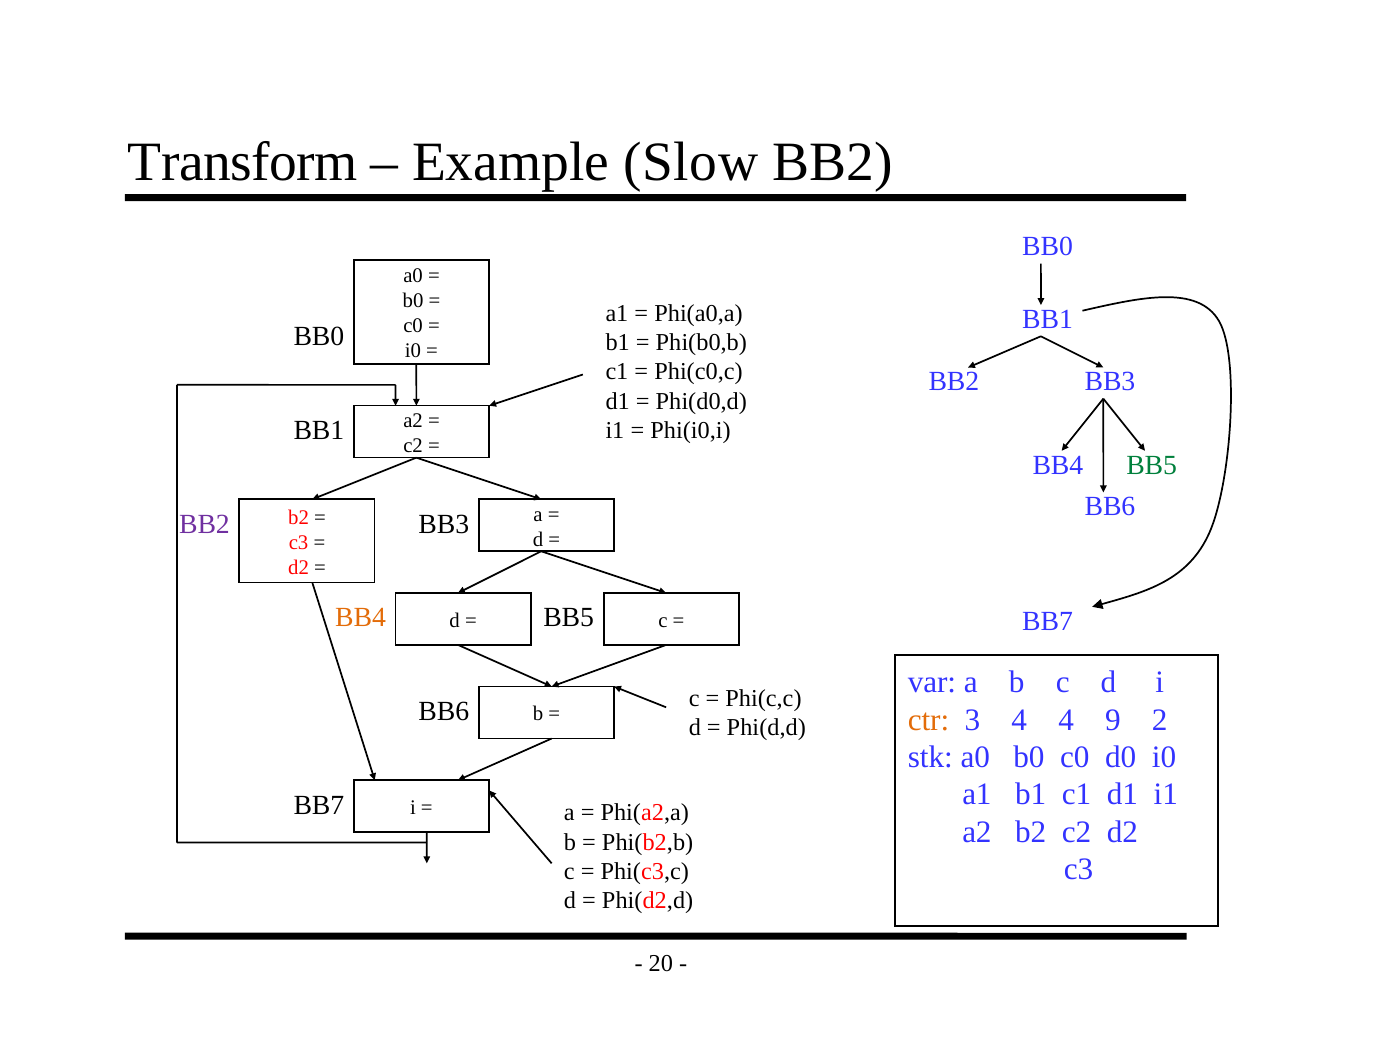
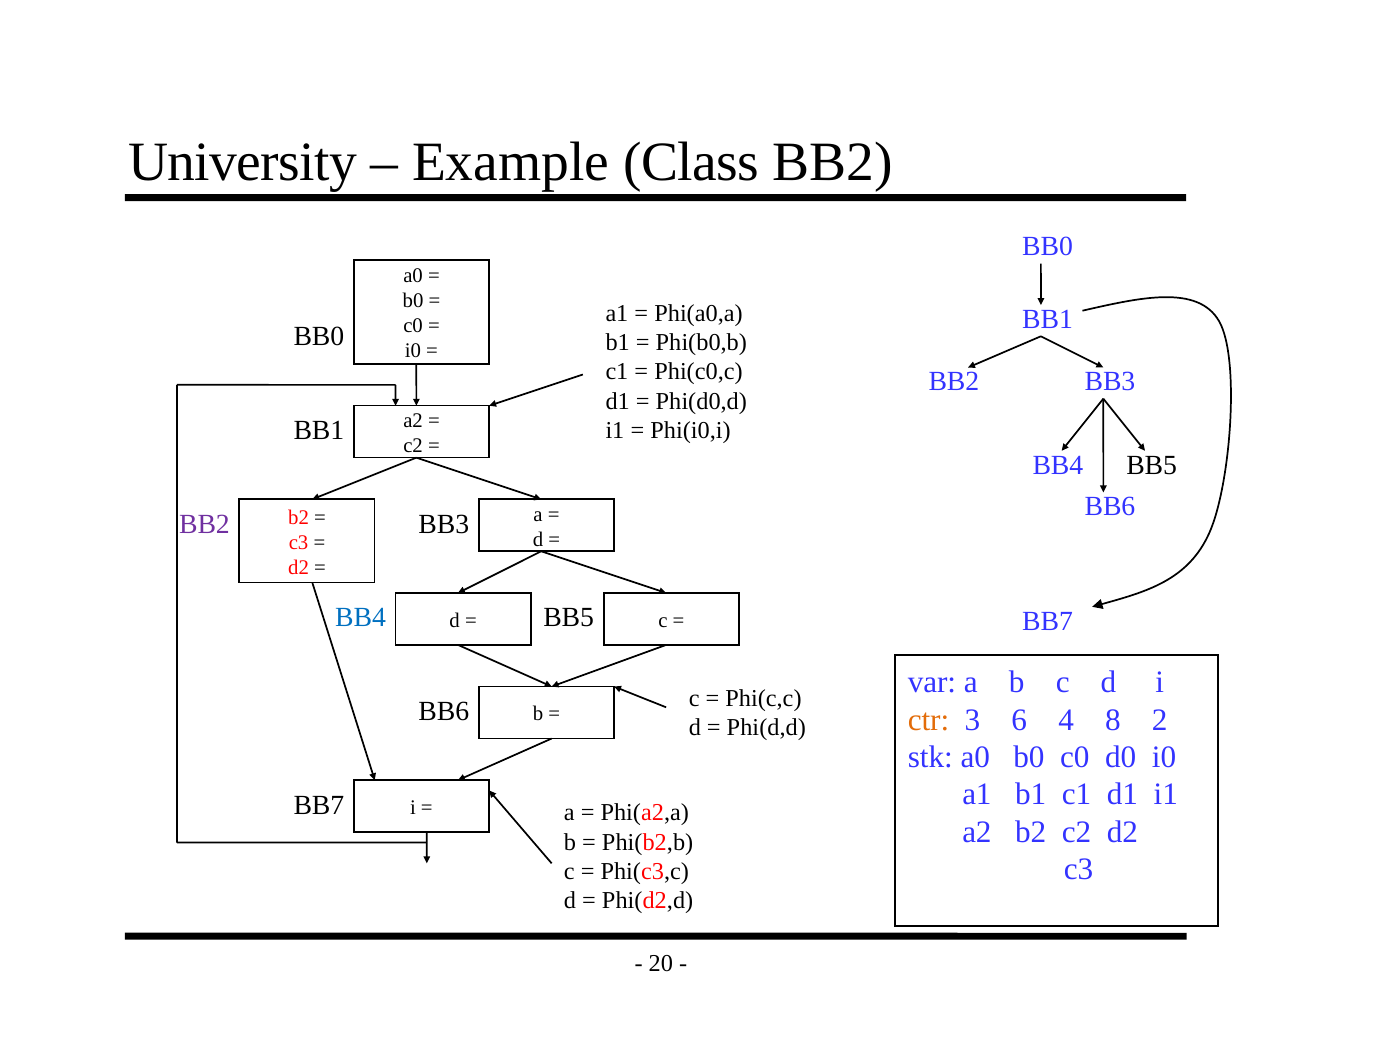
Transform: Transform -> University (243, 162)
Slow: Slow -> Class (691, 162)
BB5 colour: green -> black (1152, 465)
BB4 colour: orange -> blue (361, 618)
3 4: 4 -> 6 (1019, 720)
9: 9 -> 8 (1113, 720)
